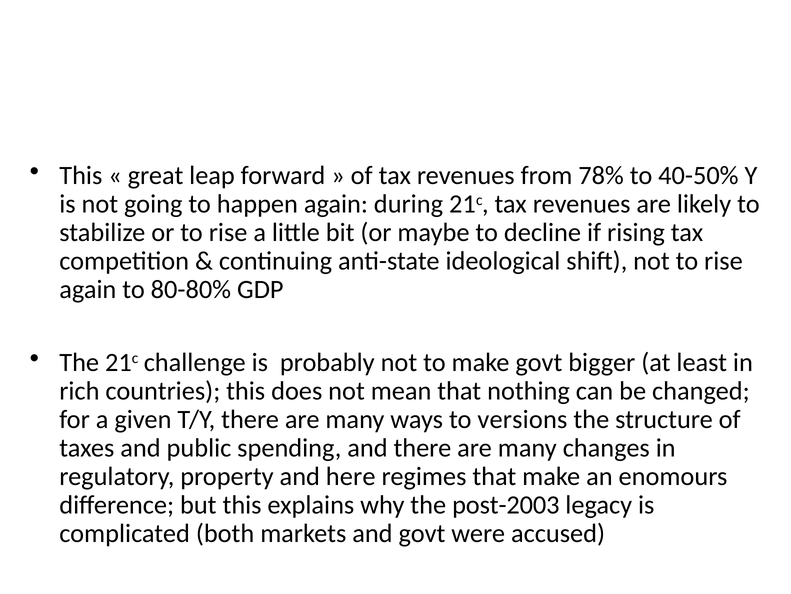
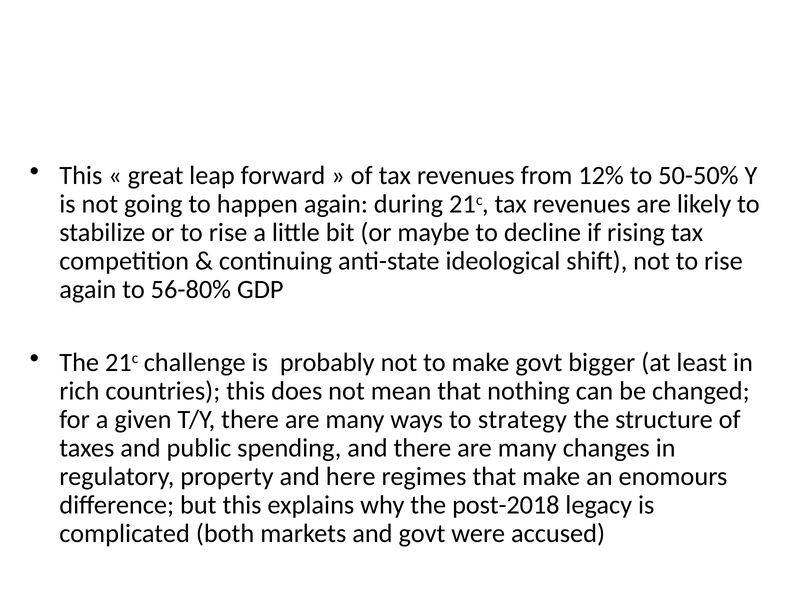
78%: 78% -> 12% (601, 176)
40-50%: 40-50% -> 50-50% (698, 176)
80-80%: 80-80% -> 56-80% (191, 289)
versions: versions -> strategy (522, 419)
post-2003: post-2003 -> post-2018 (506, 504)
